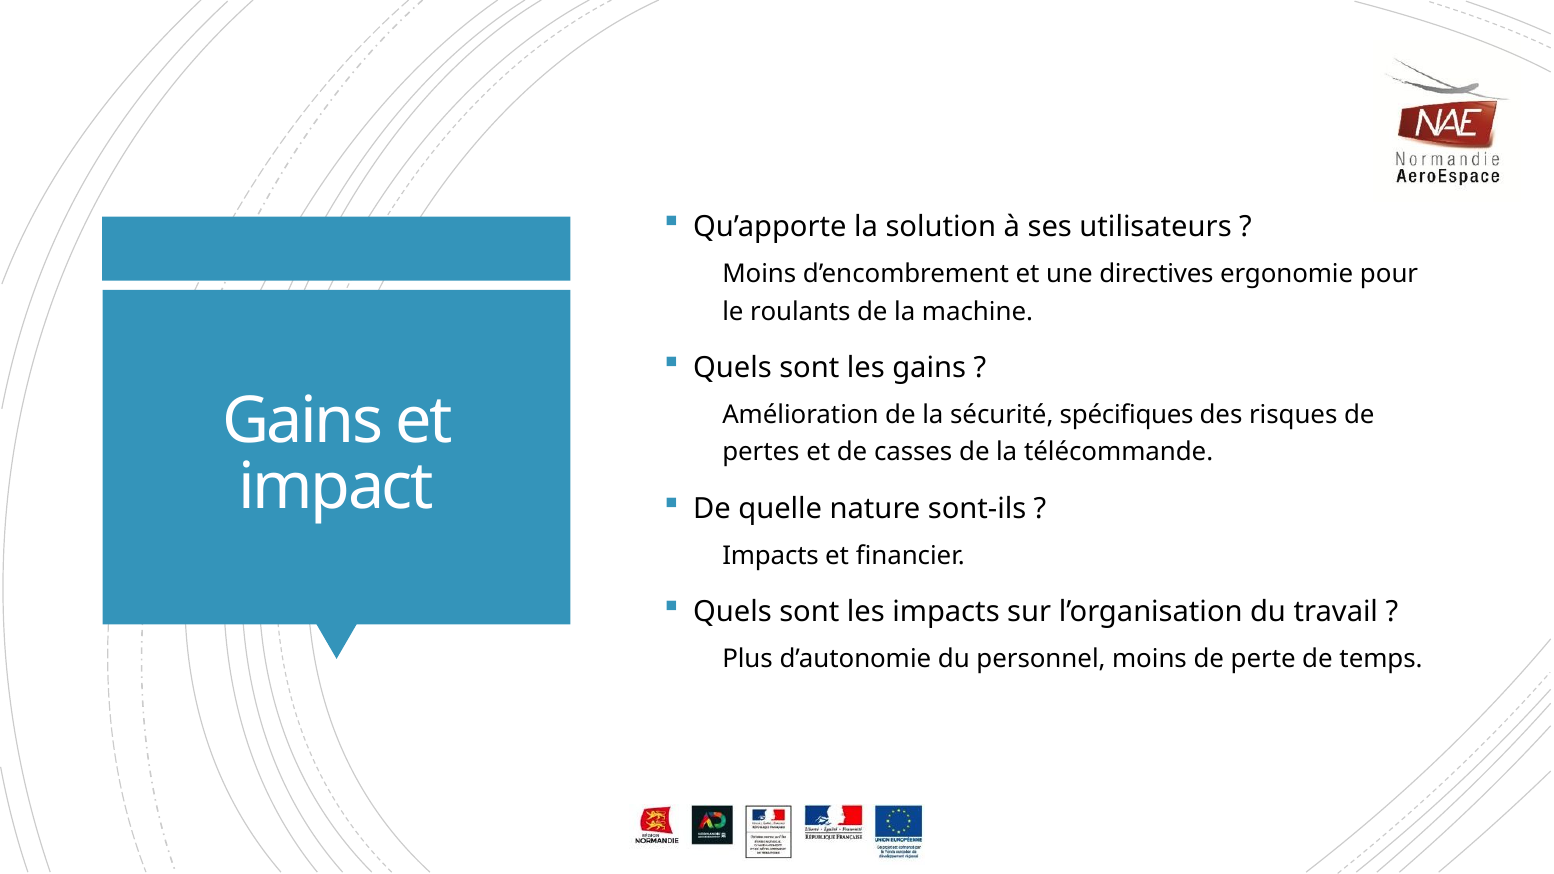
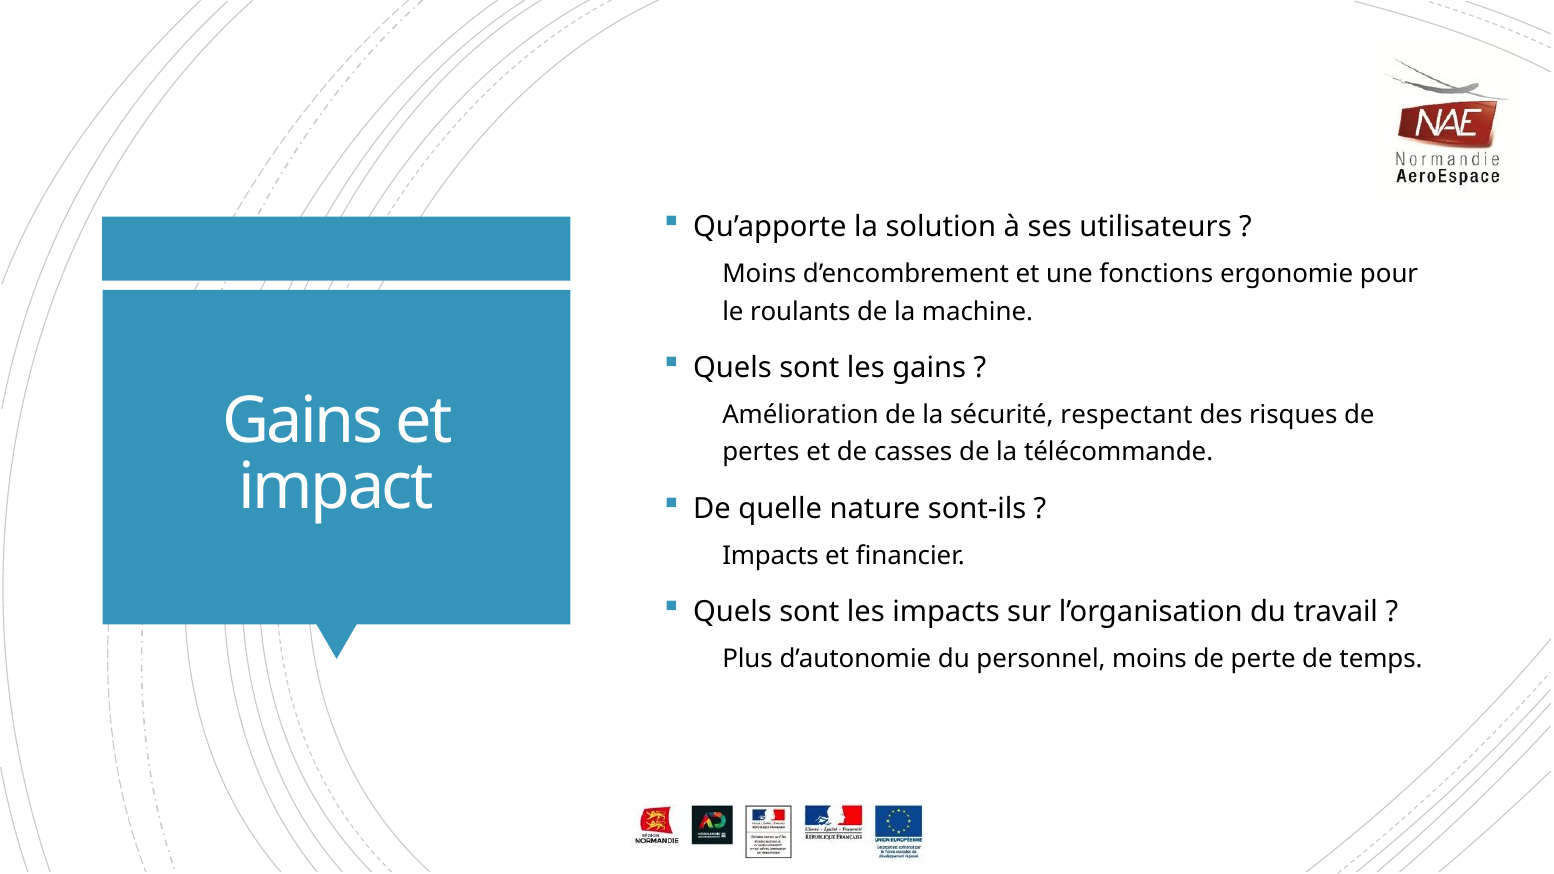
directives: directives -> fonctions (1156, 274)
spécifiques: spécifiques -> respectant (1126, 415)
